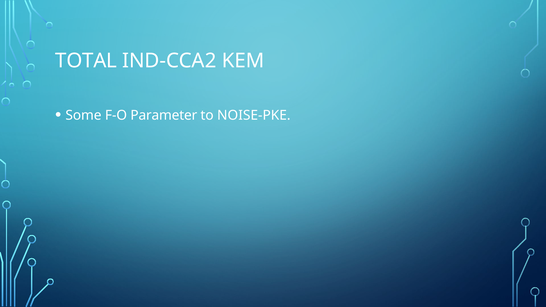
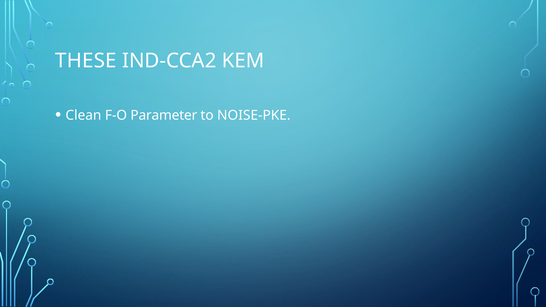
TOTAL: TOTAL -> THESE (86, 61)
Some: Some -> Clean (83, 115)
